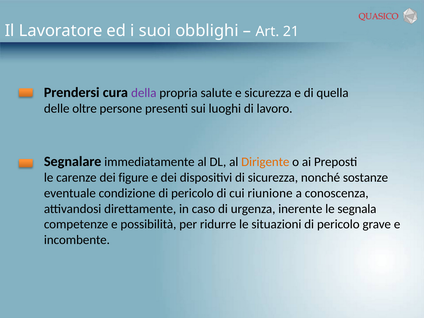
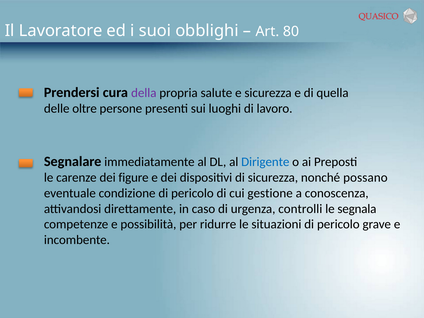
21: 21 -> 80 (291, 32)
Dirigente colour: orange -> blue (265, 162)
sostanze: sostanze -> possano (365, 178)
riunione: riunione -> gestione (270, 193)
inerente: inerente -> controlli (300, 209)
